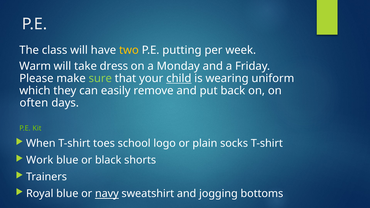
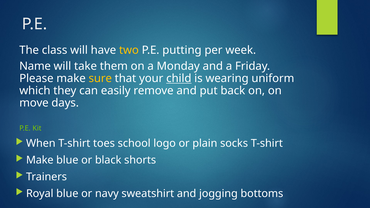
Warm: Warm -> Name (35, 66)
dress: dress -> them (114, 66)
sure colour: light green -> yellow (100, 78)
often: often -> move (34, 103)
Work: Work -> Make (40, 160)
navy underline: present -> none (107, 194)
